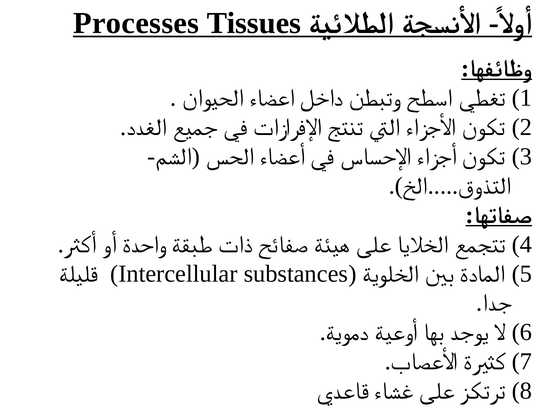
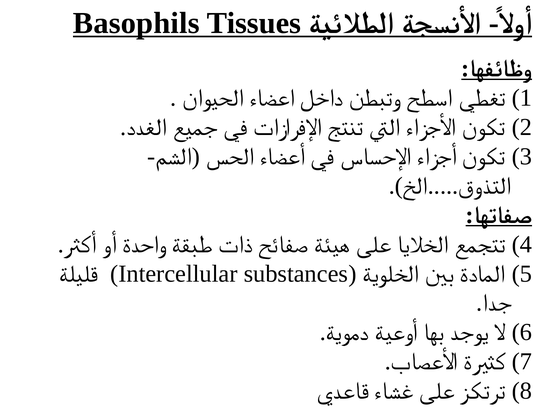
Processes: Processes -> Basophils (136, 23)
